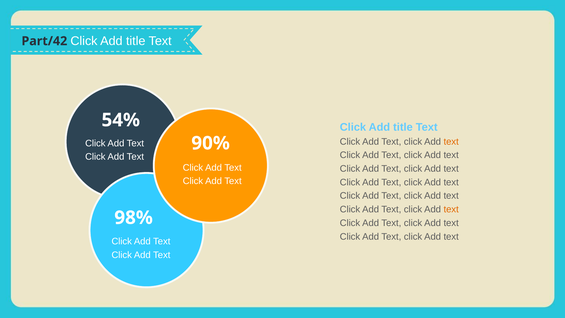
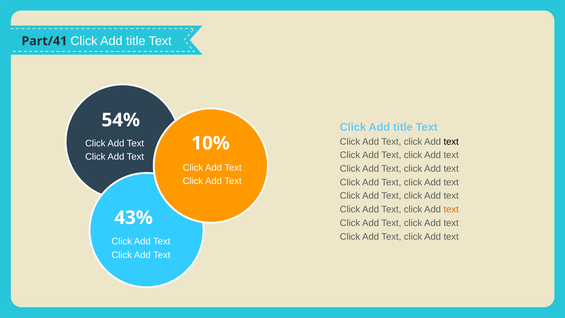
Part/42: Part/42 -> Part/41 (44, 41)
text colour: orange -> black (451, 142)
90%: 90% -> 10% (211, 143)
98%: 98% -> 43% (134, 218)
